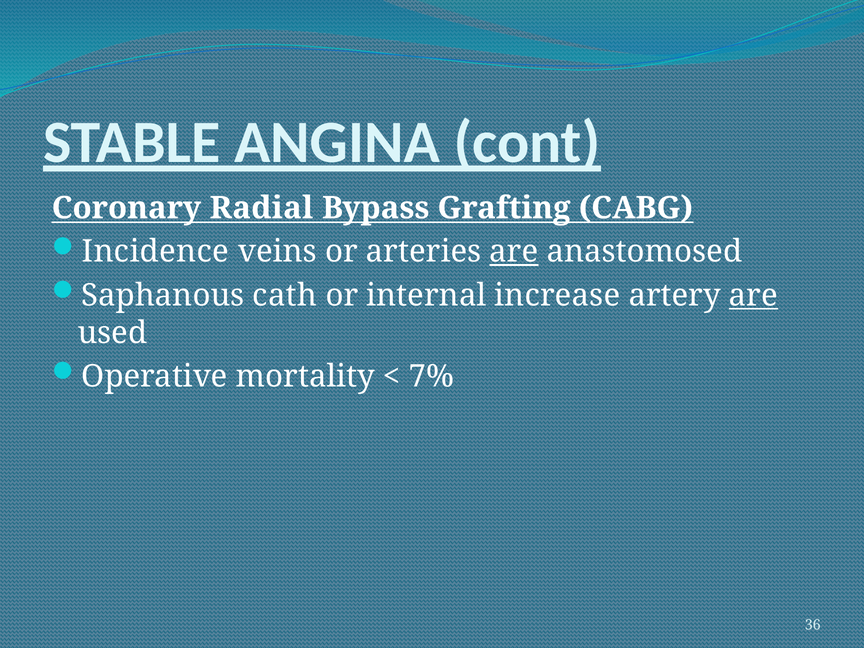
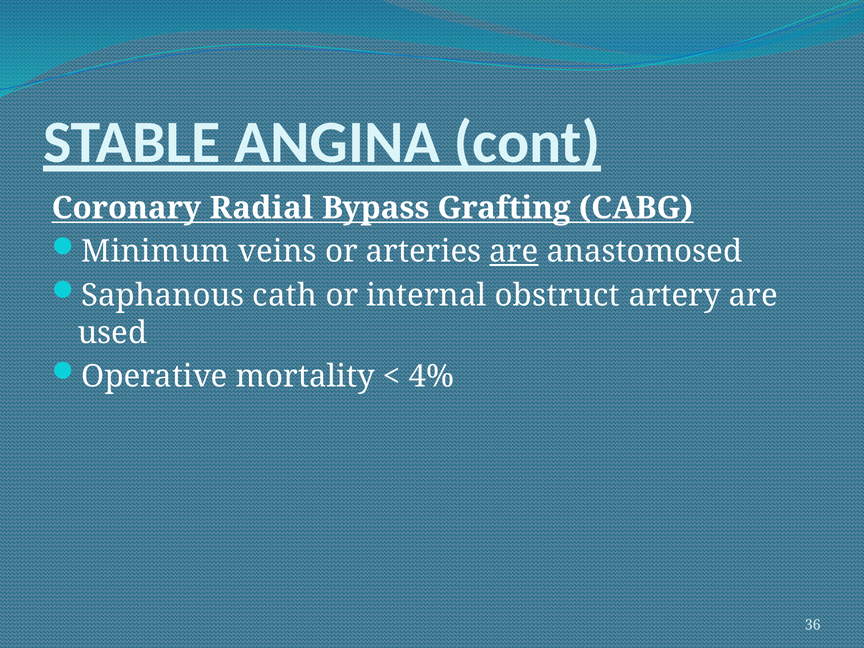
Incidence: Incidence -> Minimum (156, 252)
increase: increase -> obstruct (557, 295)
are underline: present -> none (753, 295)
7%: 7% -> 4% (431, 376)
